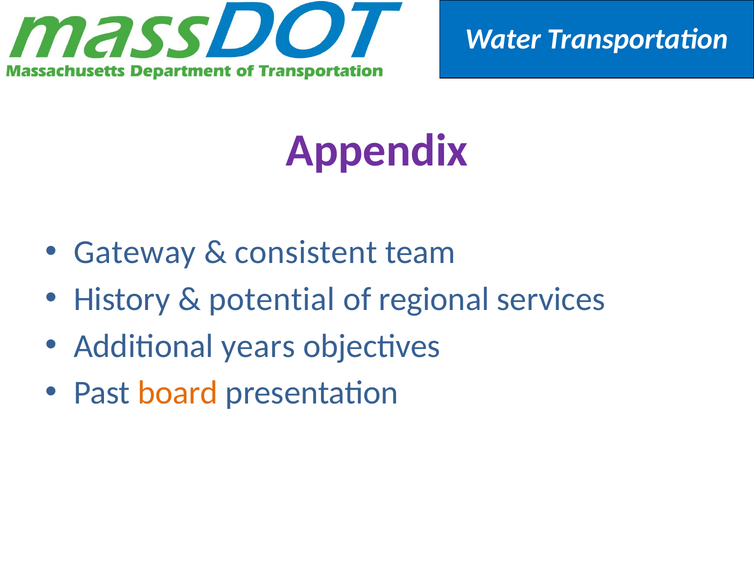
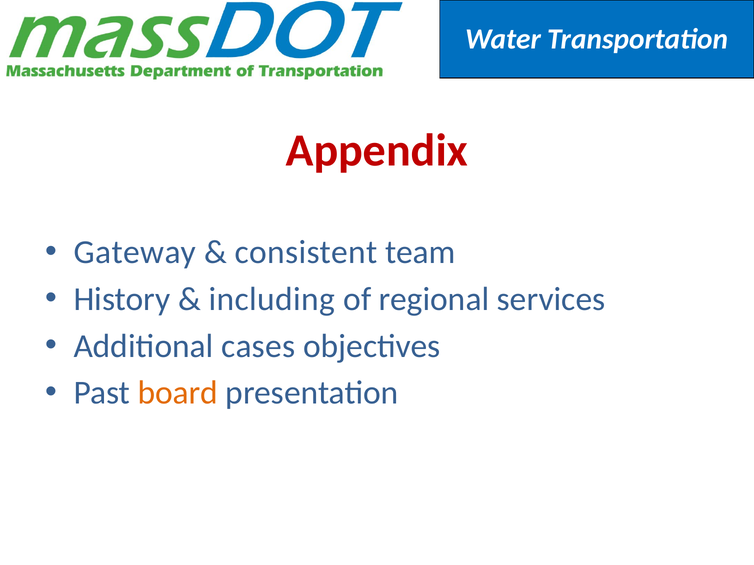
Appendix colour: purple -> red (377, 151)
potential: potential -> including (272, 299)
years: years -> cases (258, 346)
